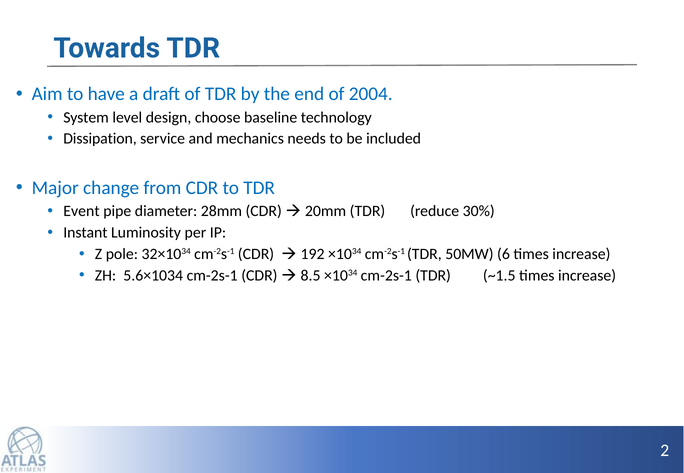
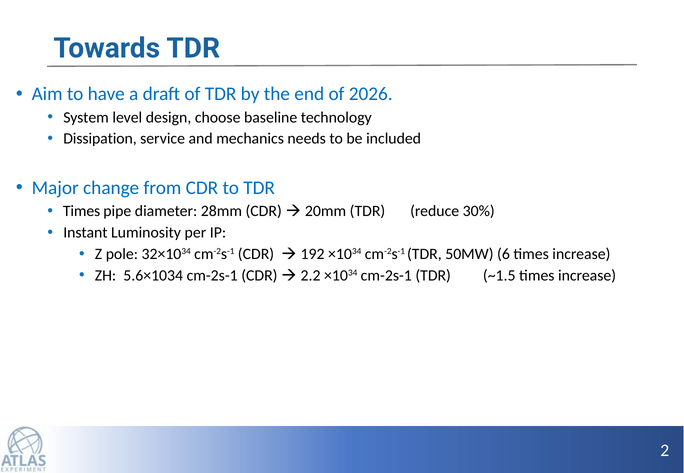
2004: 2004 -> 2026 (371, 94)
Event: Event -> Times (82, 211)
8.5: 8.5 -> 2.2 (311, 276)
